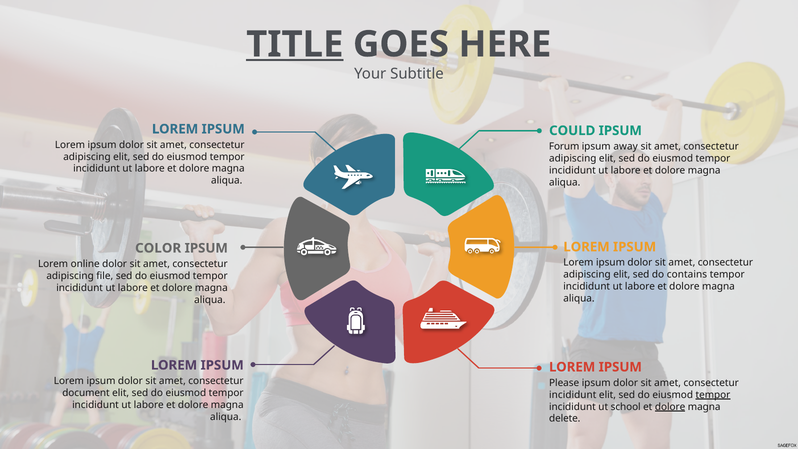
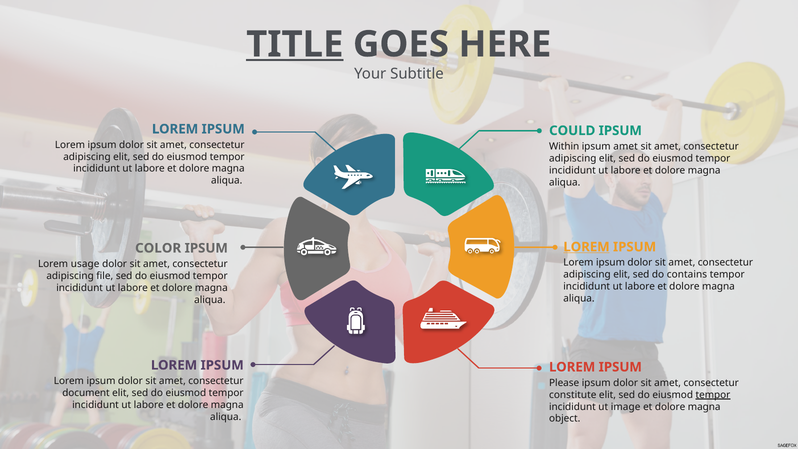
Forum: Forum -> Within (564, 146)
ipsum away: away -> amet (626, 146)
LOREM underline: none -> present (587, 247)
online: online -> usage (85, 264)
incididunt: incididunt -> constitute (573, 395)
school: school -> image (626, 407)
dolore underline: present -> none (670, 407)
delete: delete -> object (565, 419)
